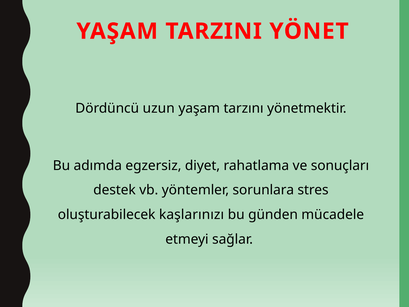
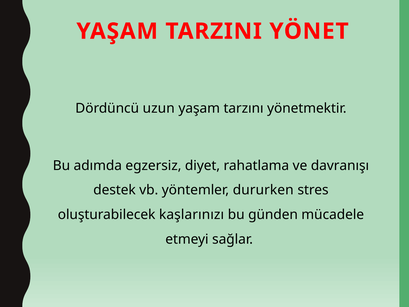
sonuçları: sonuçları -> davranışı (340, 165)
sorunlara: sorunlara -> dururken (263, 190)
